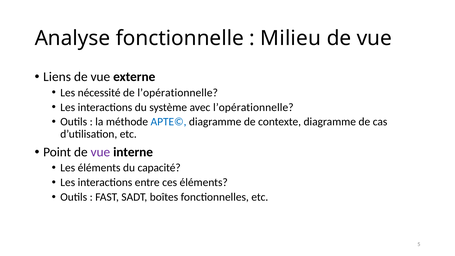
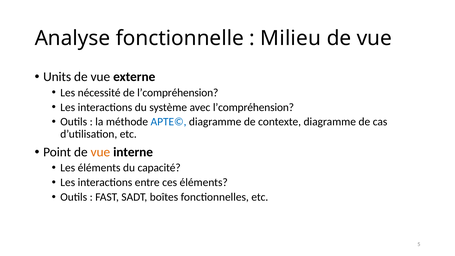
Liens: Liens -> Units (57, 77)
de l’opérationnelle: l’opérationnelle -> l’compréhension (178, 93)
avec l’opérationnelle: l’opérationnelle -> l’compréhension (253, 107)
vue colour: purple -> orange (100, 152)
